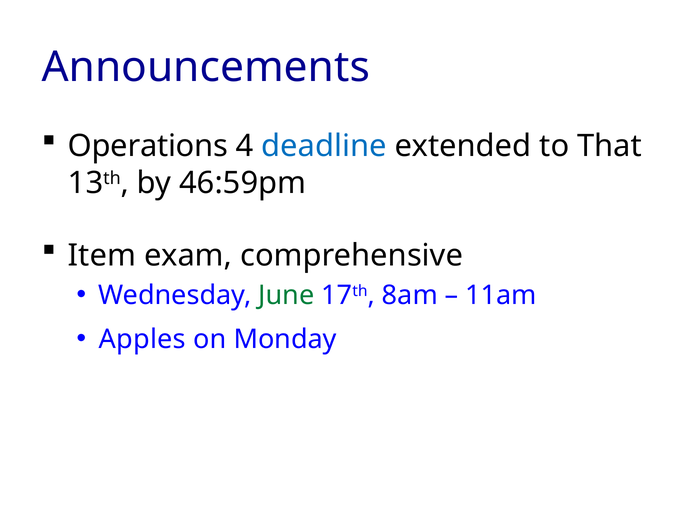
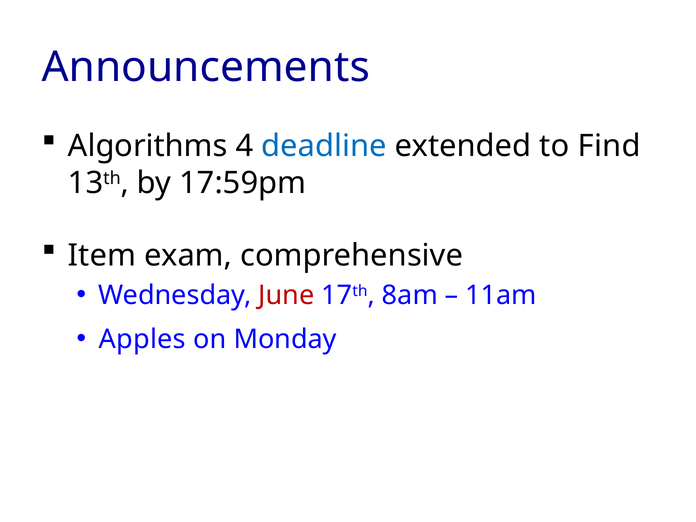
Operations: Operations -> Algorithms (148, 146)
That: That -> Find (609, 146)
46:59pm: 46:59pm -> 17:59pm (243, 183)
June colour: green -> red (286, 296)
